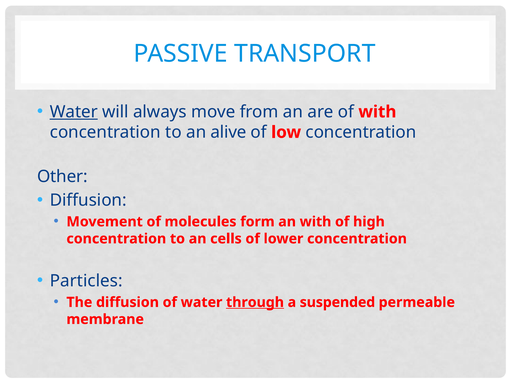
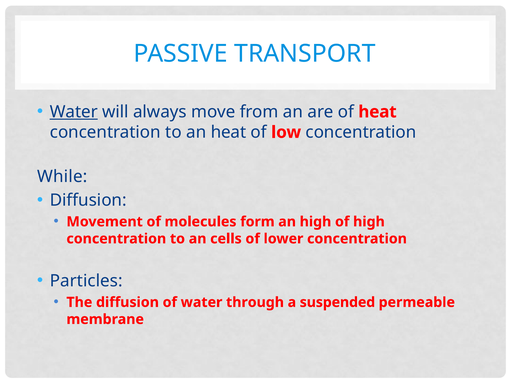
of with: with -> heat (377, 112)
an alive: alive -> heat (228, 132)
Other: Other -> While (62, 177)
an with: with -> high (315, 222)
through underline: present -> none (255, 302)
